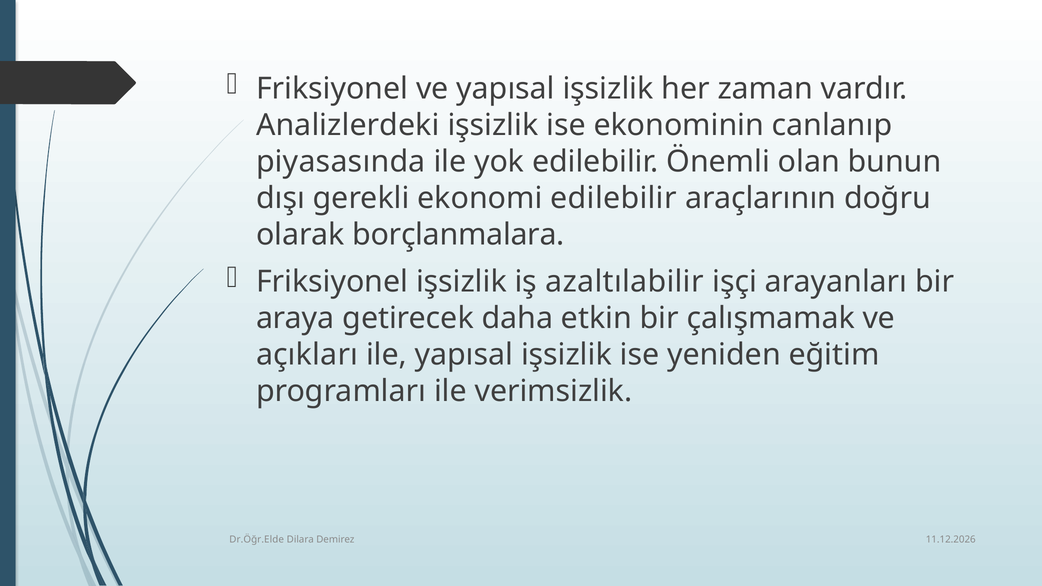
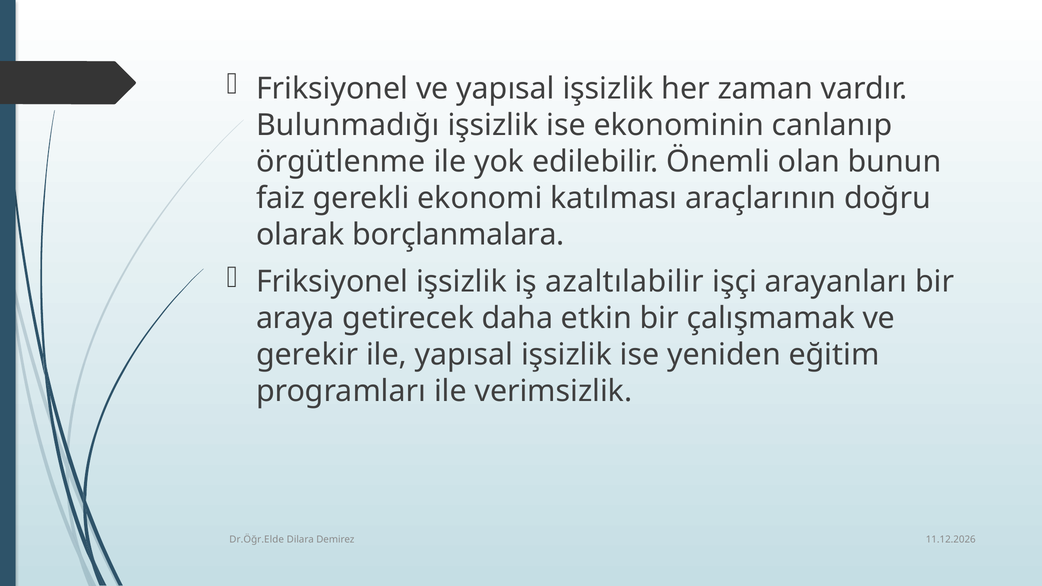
Analizlerdeki: Analizlerdeki -> Bulunmadığı (348, 125)
piyasasında: piyasasında -> örgütlenme (341, 162)
dışı: dışı -> faiz (281, 198)
ekonomi edilebilir: edilebilir -> katılması (614, 198)
açıkları: açıkları -> gerekir (307, 355)
